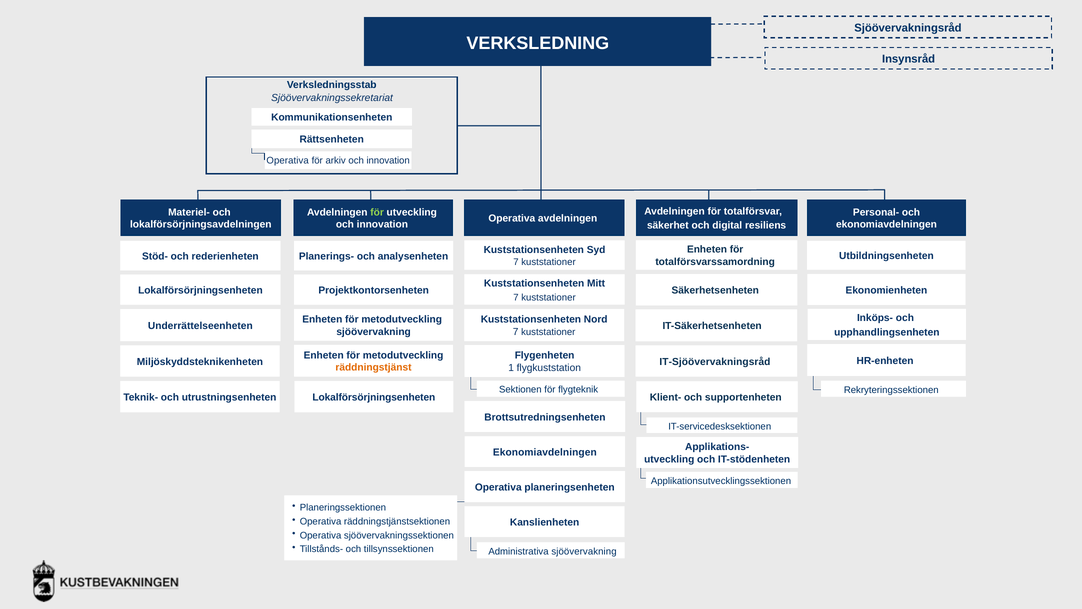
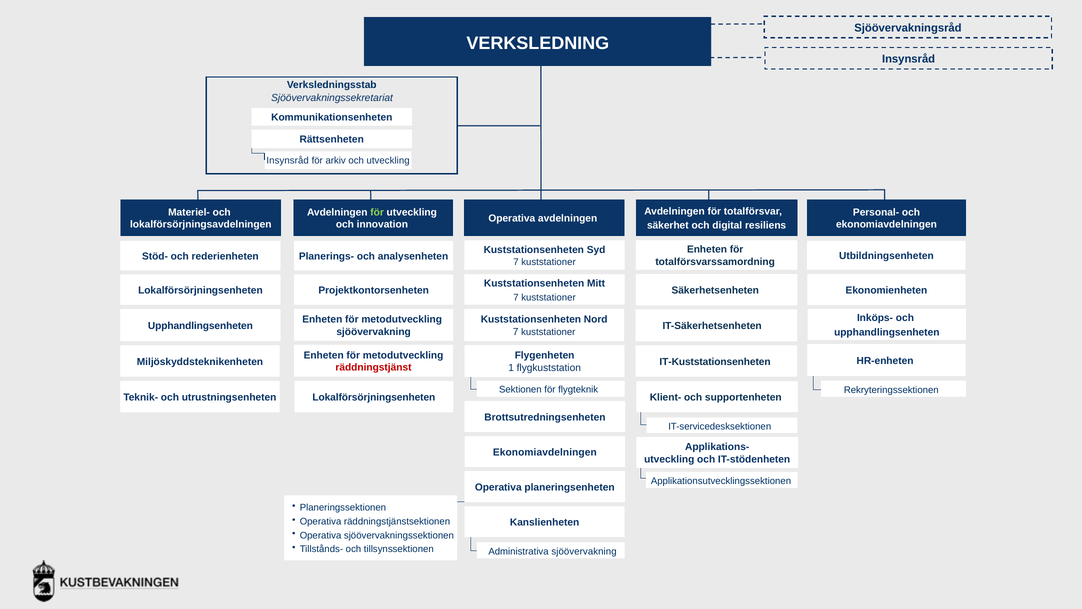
Operativa: Operativa -> Insynsråd (288, 160)
arkiv och innovation: innovation -> utveckling (388, 160)
Underrättelseenheten: Underrättelseenheten -> Upphandlingsenheten (200, 326)
IT-Sjöövervakningsråd: IT-Sjöövervakningsråd -> IT-Kuststationsenheten (715, 362)
räddningstjänst colour: orange -> red (373, 367)
